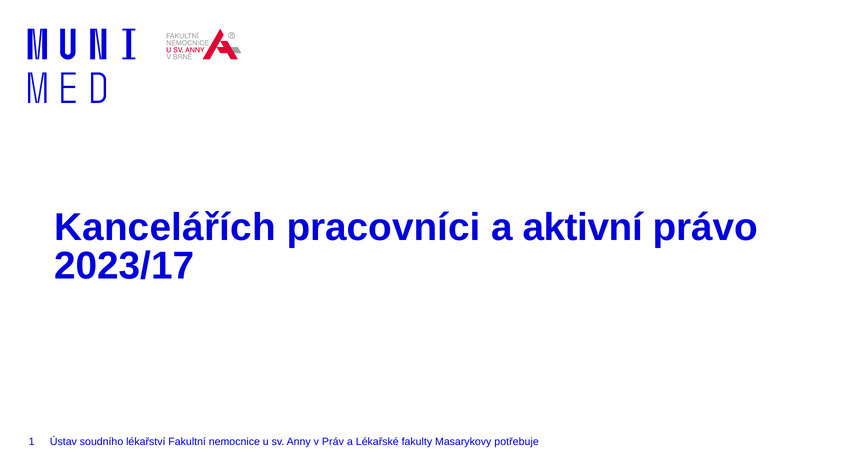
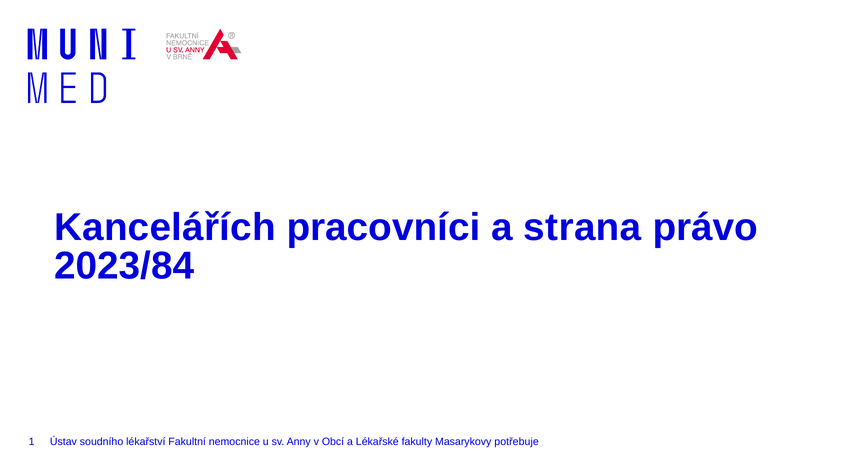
aktivní: aktivní -> strana (582, 227)
2023/17: 2023/17 -> 2023/84 (124, 266)
Práv: Práv -> Obcí (333, 442)
